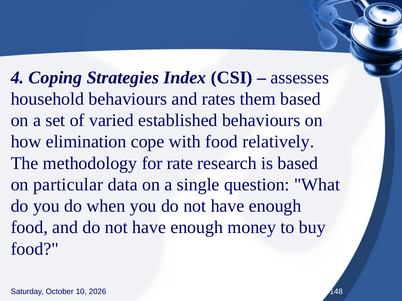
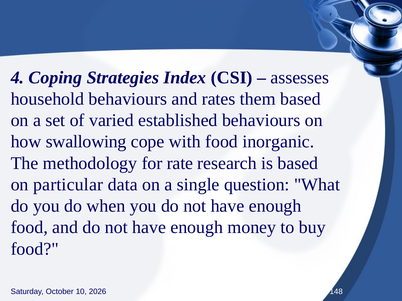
elimination: elimination -> swallowing (86, 142)
relatively: relatively -> inorganic (278, 142)
